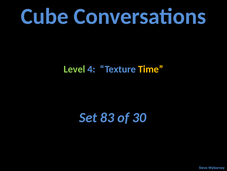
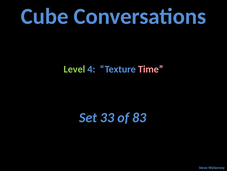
Time colour: yellow -> pink (151, 69)
83: 83 -> 33 (107, 117)
30: 30 -> 83 (139, 117)
